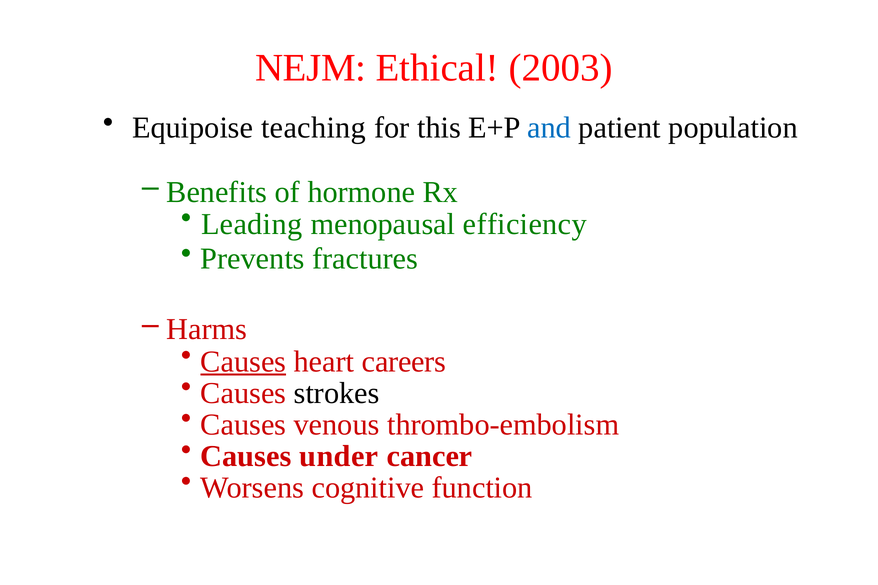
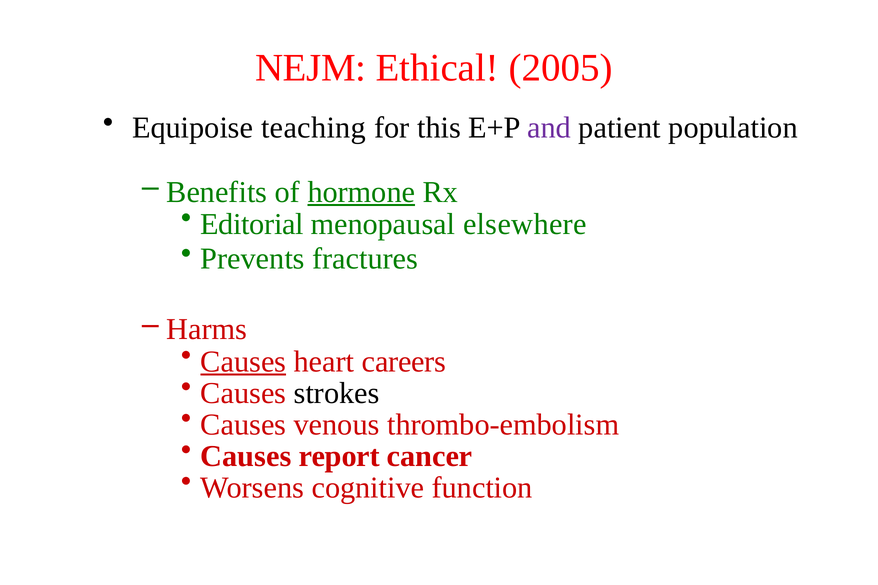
2003: 2003 -> 2005 (561, 68)
and colour: blue -> purple (549, 128)
hormone underline: none -> present (361, 192)
Leading: Leading -> Editorial (252, 224)
efficiency: efficiency -> elsewhere (525, 224)
under: under -> report (339, 457)
